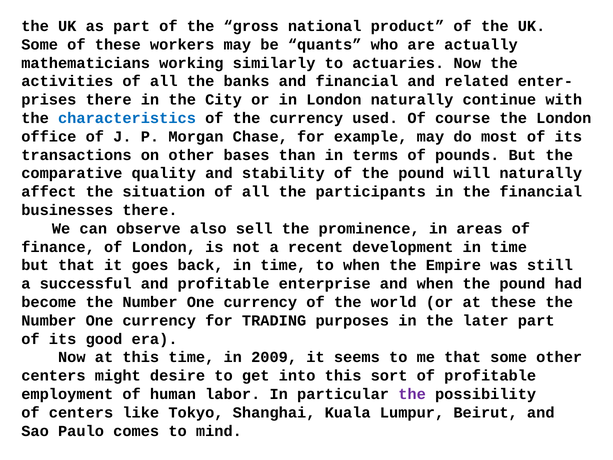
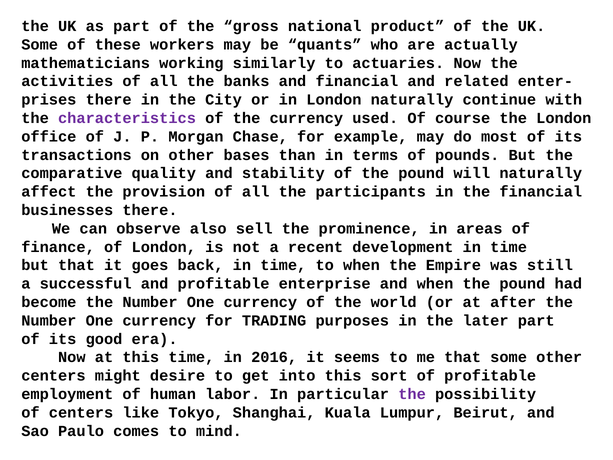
characteristics colour: blue -> purple (127, 118)
situation: situation -> provision (164, 192)
at these: these -> after (513, 302)
2009: 2009 -> 2016 (274, 357)
